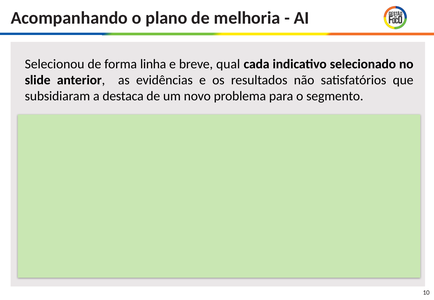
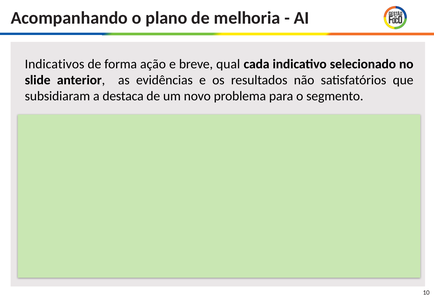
Selecionou: Selecionou -> Indicativos (55, 64)
linha: linha -> ação (153, 64)
